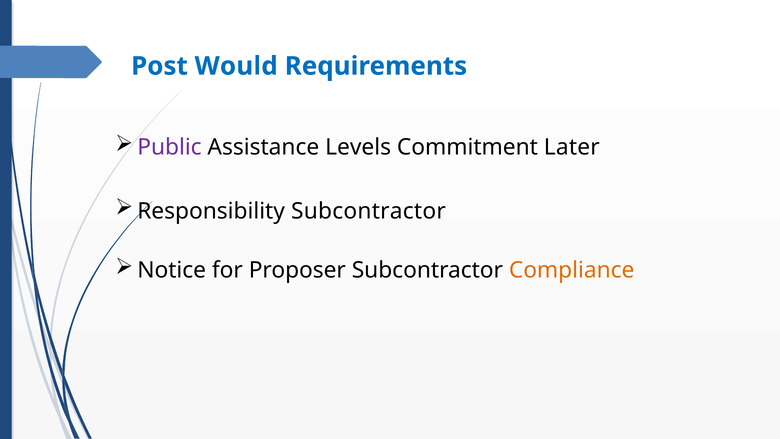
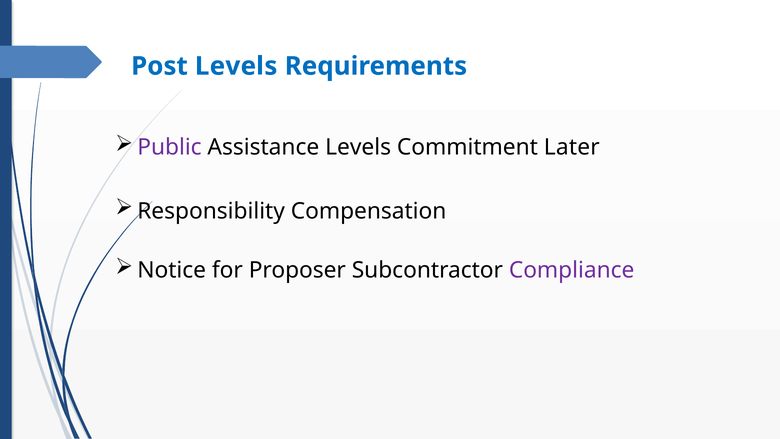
Post Would: Would -> Levels (236, 66)
Responsibility Subcontractor: Subcontractor -> Compensation (369, 211)
Compliance colour: orange -> purple (572, 270)
